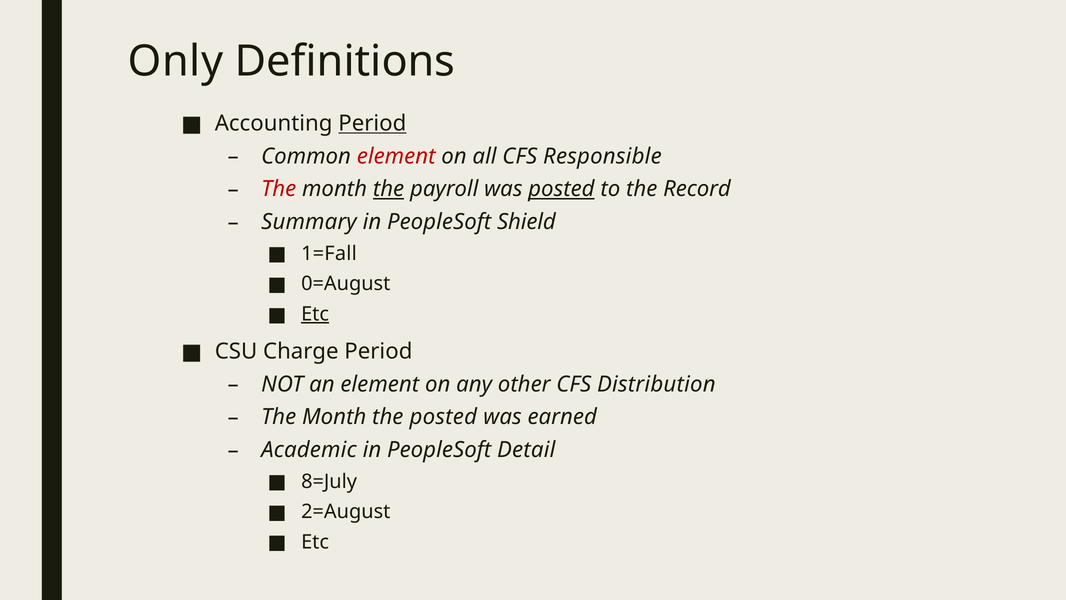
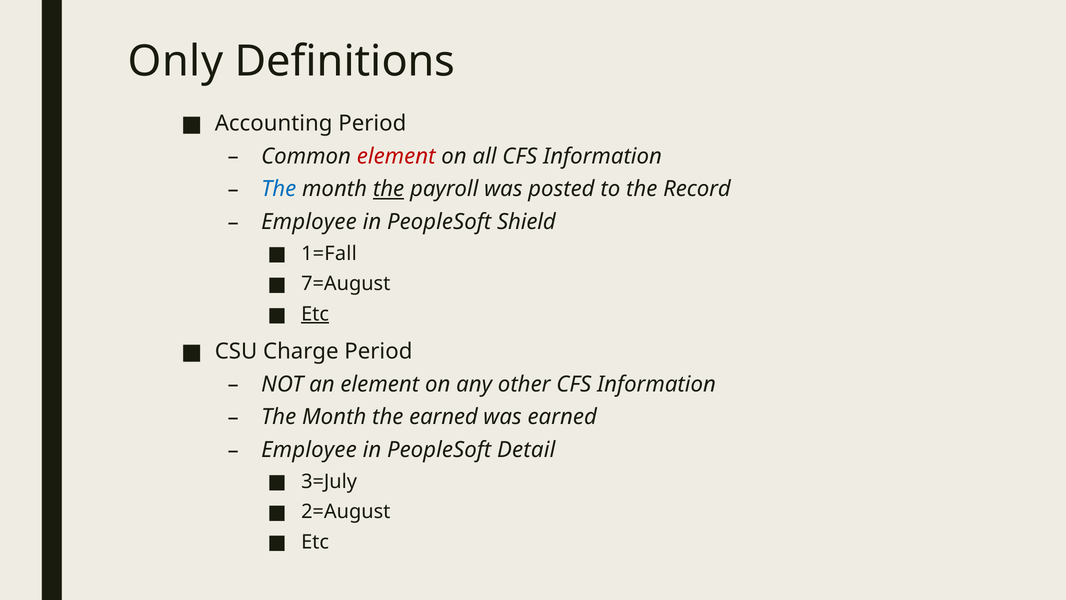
Period underline: present -> none (372, 123)
all CFS Responsible: Responsible -> Information (603, 156)
The colour: red -> blue (279, 189)
posted underline: present -> none (561, 189)
Summary: Summary -> Employee (309, 222)
0=August: 0=August -> 7=August (346, 284)
other CFS Distribution: Distribution -> Information (656, 384)
the posted: posted -> earned (444, 417)
Academic: Academic -> Employee (309, 450)
8=July: 8=July -> 3=July (329, 481)
